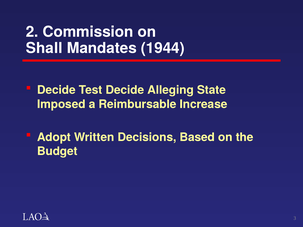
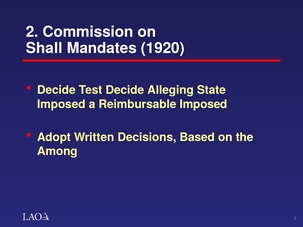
1944: 1944 -> 1920 (163, 48)
Reimbursable Increase: Increase -> Imposed (204, 104)
Budget: Budget -> Among (57, 152)
